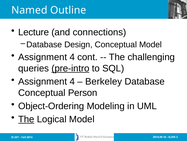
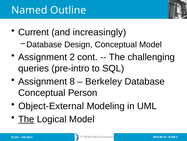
Lecture: Lecture -> Current (34, 32)
connections: connections -> increasingly (99, 32)
4: 4 -> 2 (72, 57)
pre-intro underline: present -> none (70, 68)
4: 4 -> 8 (72, 81)
Object-Ordering: Object-Ordering -> Object-External (51, 105)
